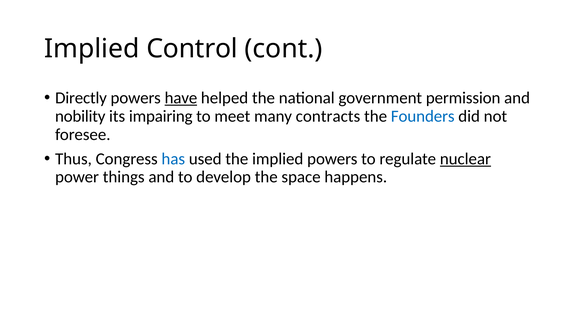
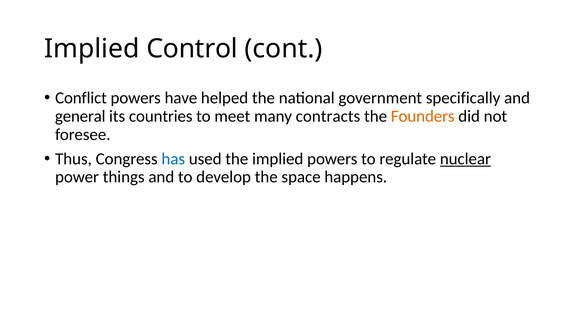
Directly: Directly -> Conflict (81, 98)
have underline: present -> none (181, 98)
permission: permission -> specifically (463, 98)
nobility: nobility -> general (80, 116)
impairing: impairing -> countries (161, 116)
Founders colour: blue -> orange (423, 116)
